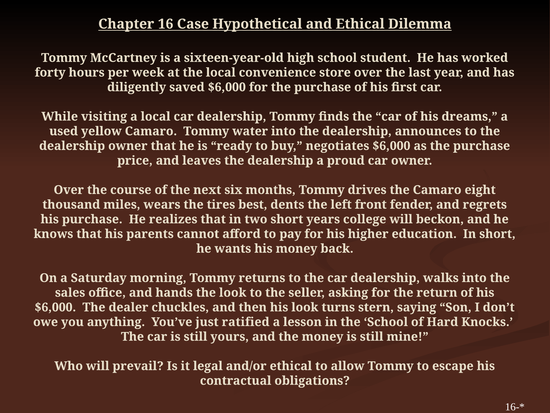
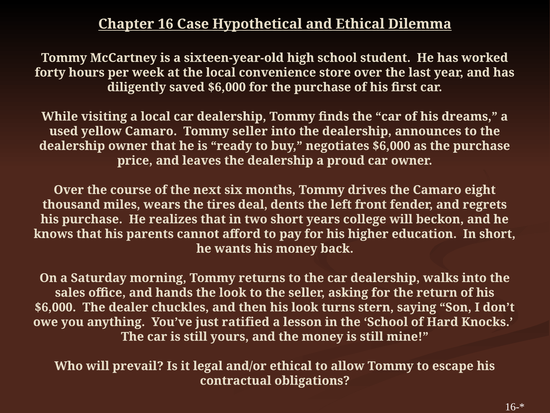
Tommy water: water -> seller (250, 131)
best: best -> deal (253, 204)
